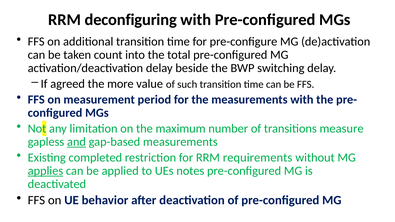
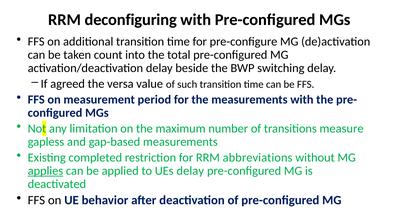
more: more -> versa (120, 84)
and underline: present -> none (76, 142)
requirements: requirements -> abbreviations (258, 158)
UEs notes: notes -> delay (190, 171)
